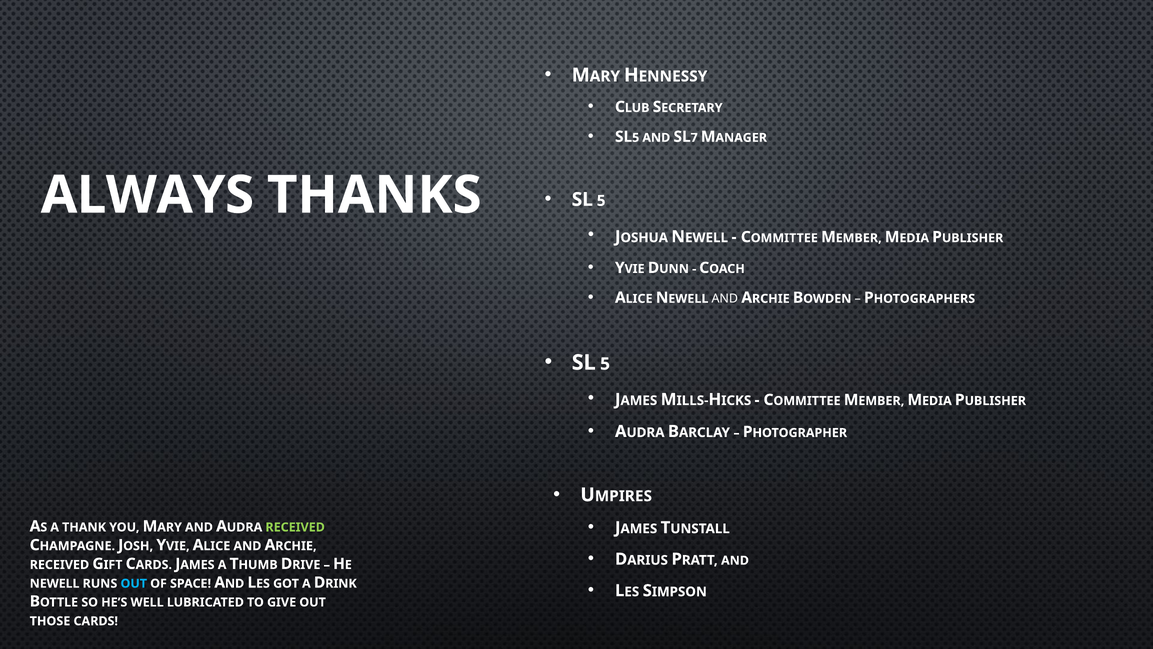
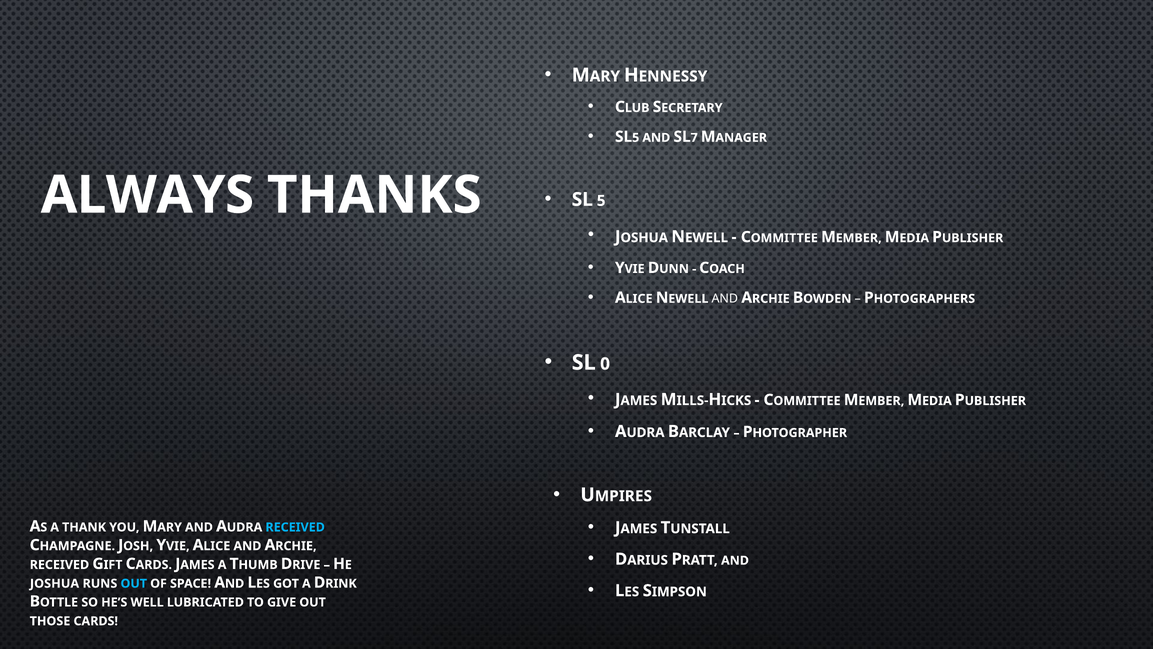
5: 5 -> 0 (605, 364)
RECEIVED colour: light green -> light blue (295, 527)
NEWELL: NEWELL -> JOSHUA (55, 583)
